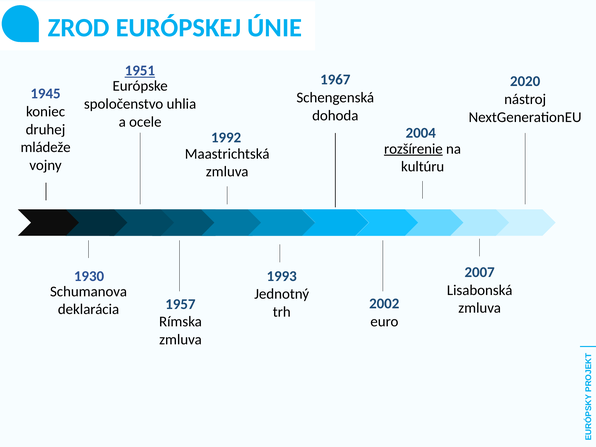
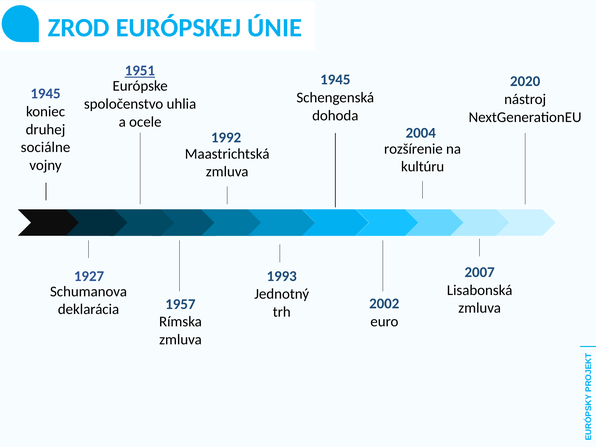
1967: 1967 -> 1945 (335, 80)
mládeže: mládeže -> sociálne (46, 147)
rozšírenie underline: present -> none (413, 149)
1930: 1930 -> 1927 (89, 276)
